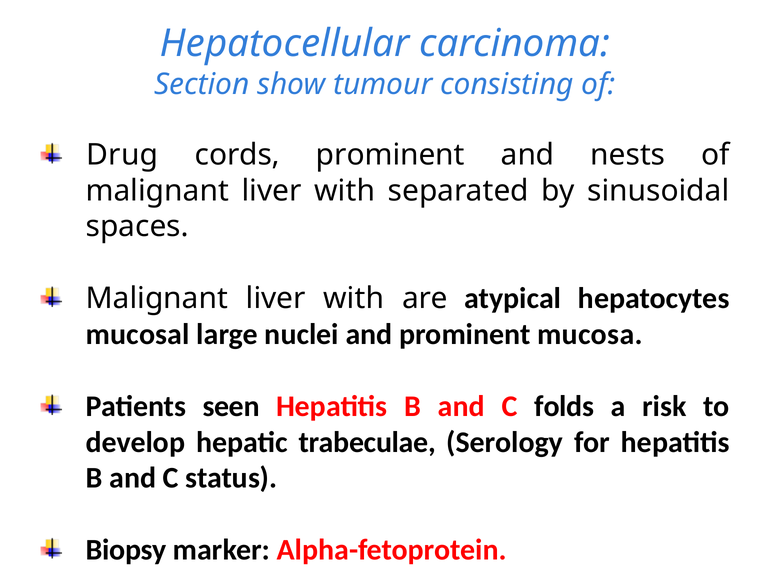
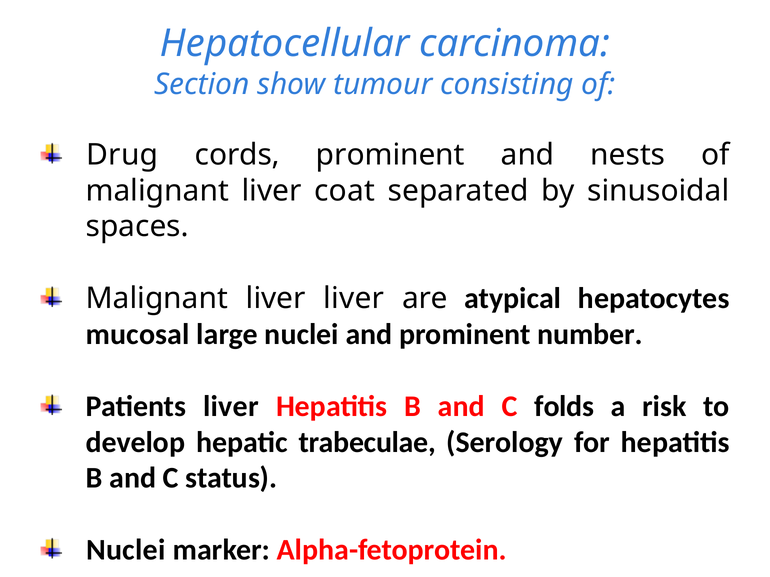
with: with -> coat (345, 191)
with: with -> liver (354, 299)
mucosa: mucosa -> number (590, 335)
Patients seen: seen -> liver (231, 407)
Biopsy: Biopsy -> Nuclei (126, 550)
